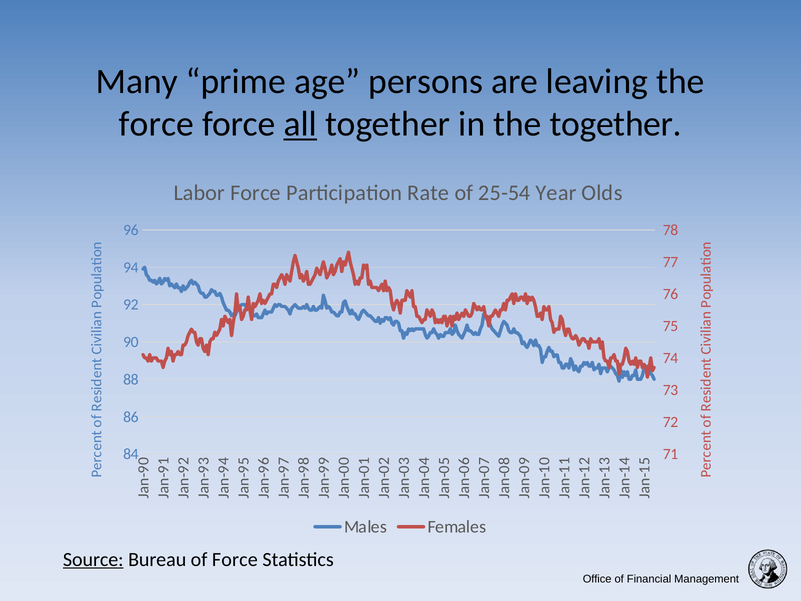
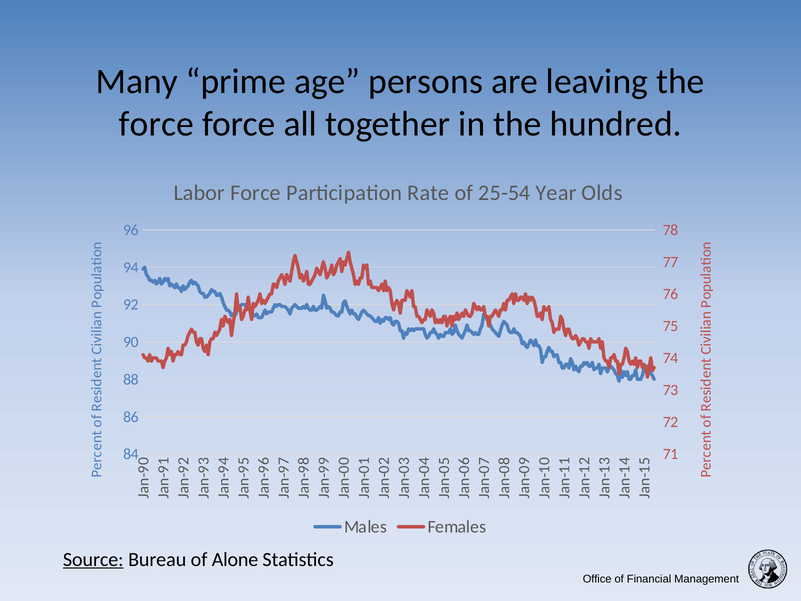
all underline: present -> none (300, 124)
the together: together -> hundred (616, 124)
of Force: Force -> Alone (235, 559)
